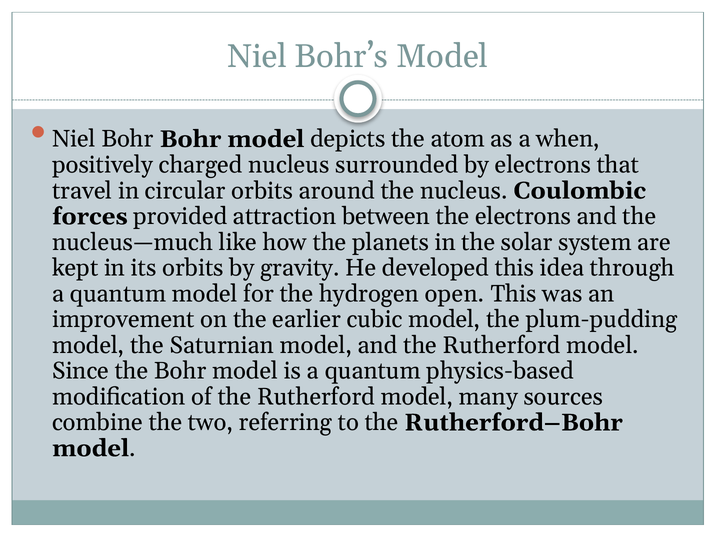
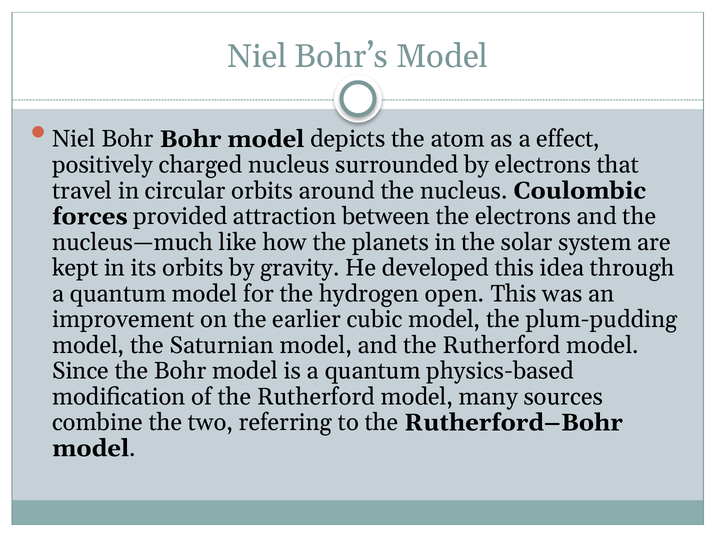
when: when -> effect (568, 139)
